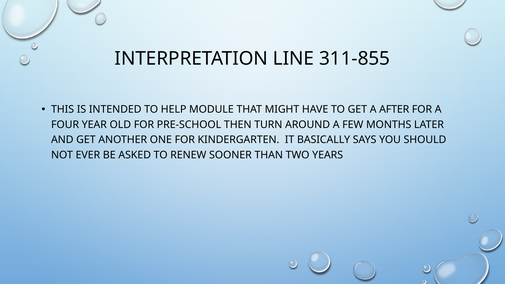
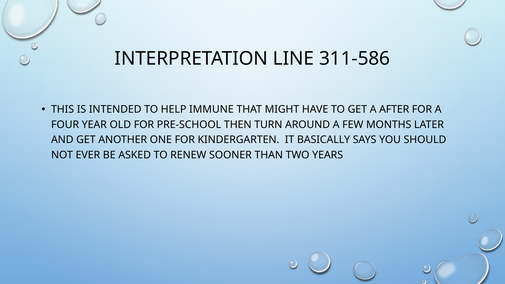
311-855: 311-855 -> 311-586 (355, 59)
MODULE: MODULE -> IMMUNE (211, 110)
